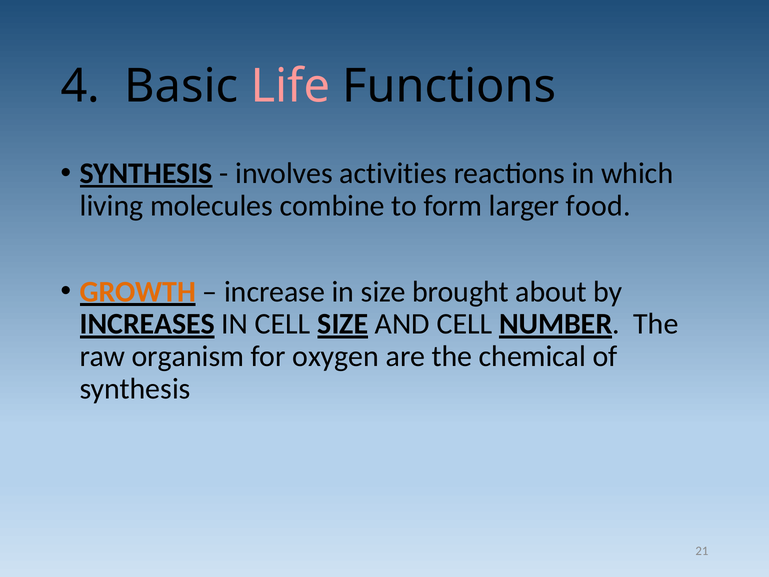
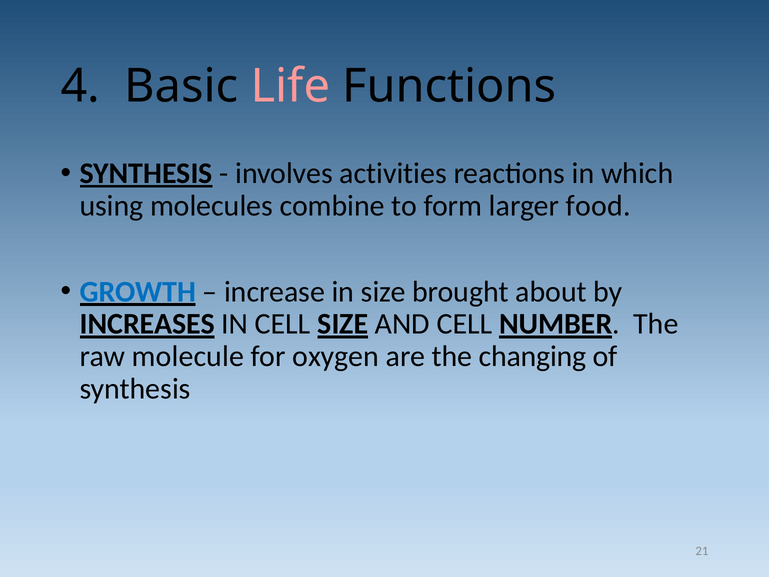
living: living -> using (112, 206)
GROWTH colour: orange -> blue (138, 292)
organism: organism -> molecule (188, 356)
chemical: chemical -> changing (533, 356)
